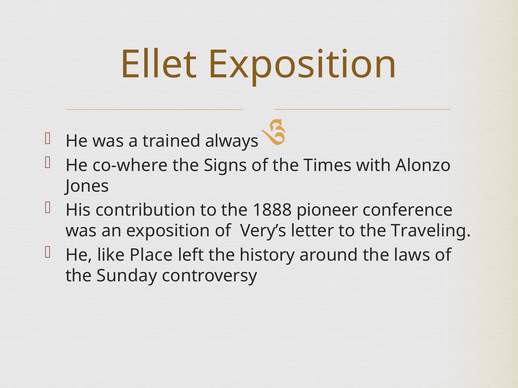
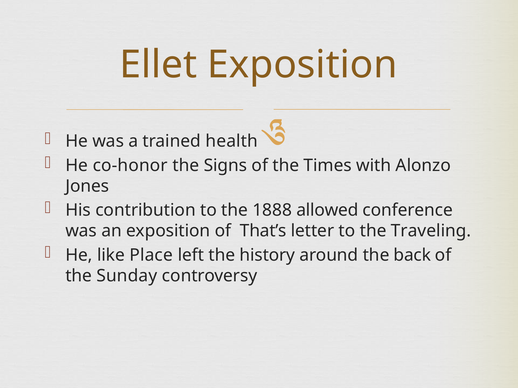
always: always -> health (232, 141)
co-where: co-where -> co-honor (130, 166)
pioneer: pioneer -> allowed (327, 211)
Very’s: Very’s -> That’s (263, 231)
laws: laws -> back (412, 255)
